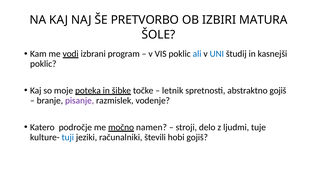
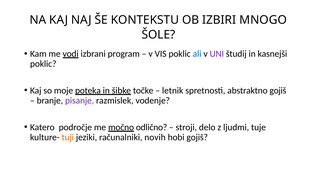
PRETVORBO: PRETVORBO -> KONTEKSTU (145, 20)
MATURA: MATURA -> MNOGO (263, 20)
UNI colour: blue -> purple (217, 54)
namen: namen -> odlično (152, 127)
tuji colour: blue -> orange (68, 137)
števili: števili -> novih (155, 137)
